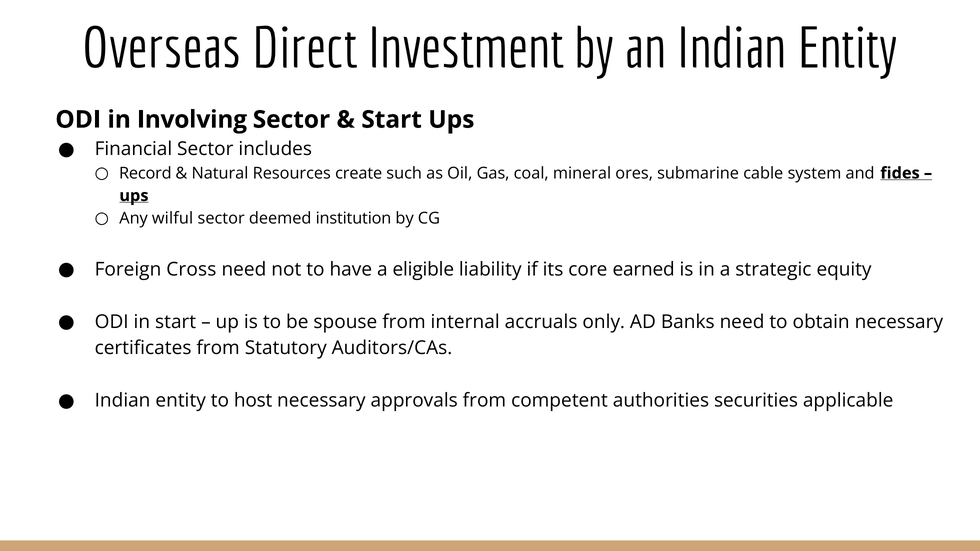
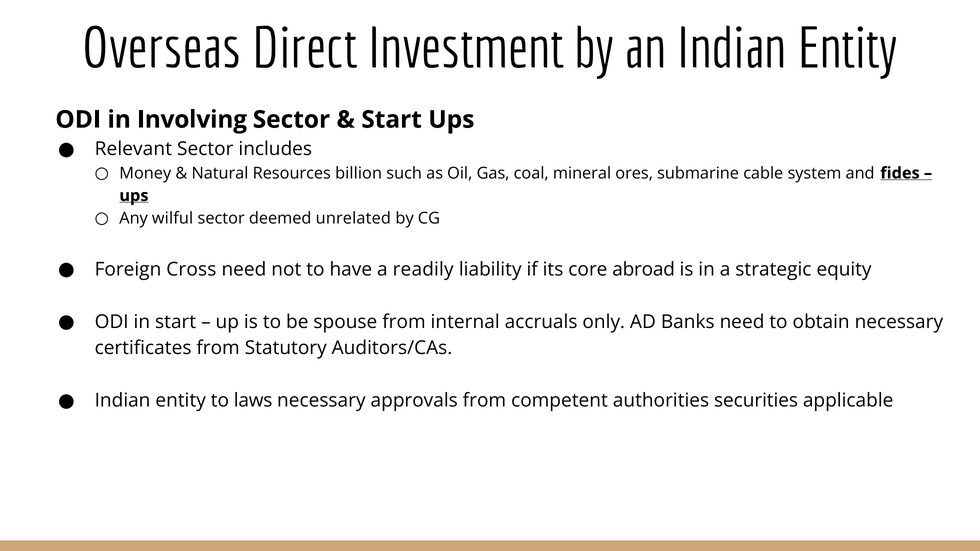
Financial: Financial -> Relevant (133, 149)
Record: Record -> Money (145, 173)
create: create -> billion (359, 173)
institution: institution -> unrelated (353, 218)
eligible: eligible -> readily (423, 269)
earned: earned -> abroad (644, 269)
host: host -> laws (253, 401)
